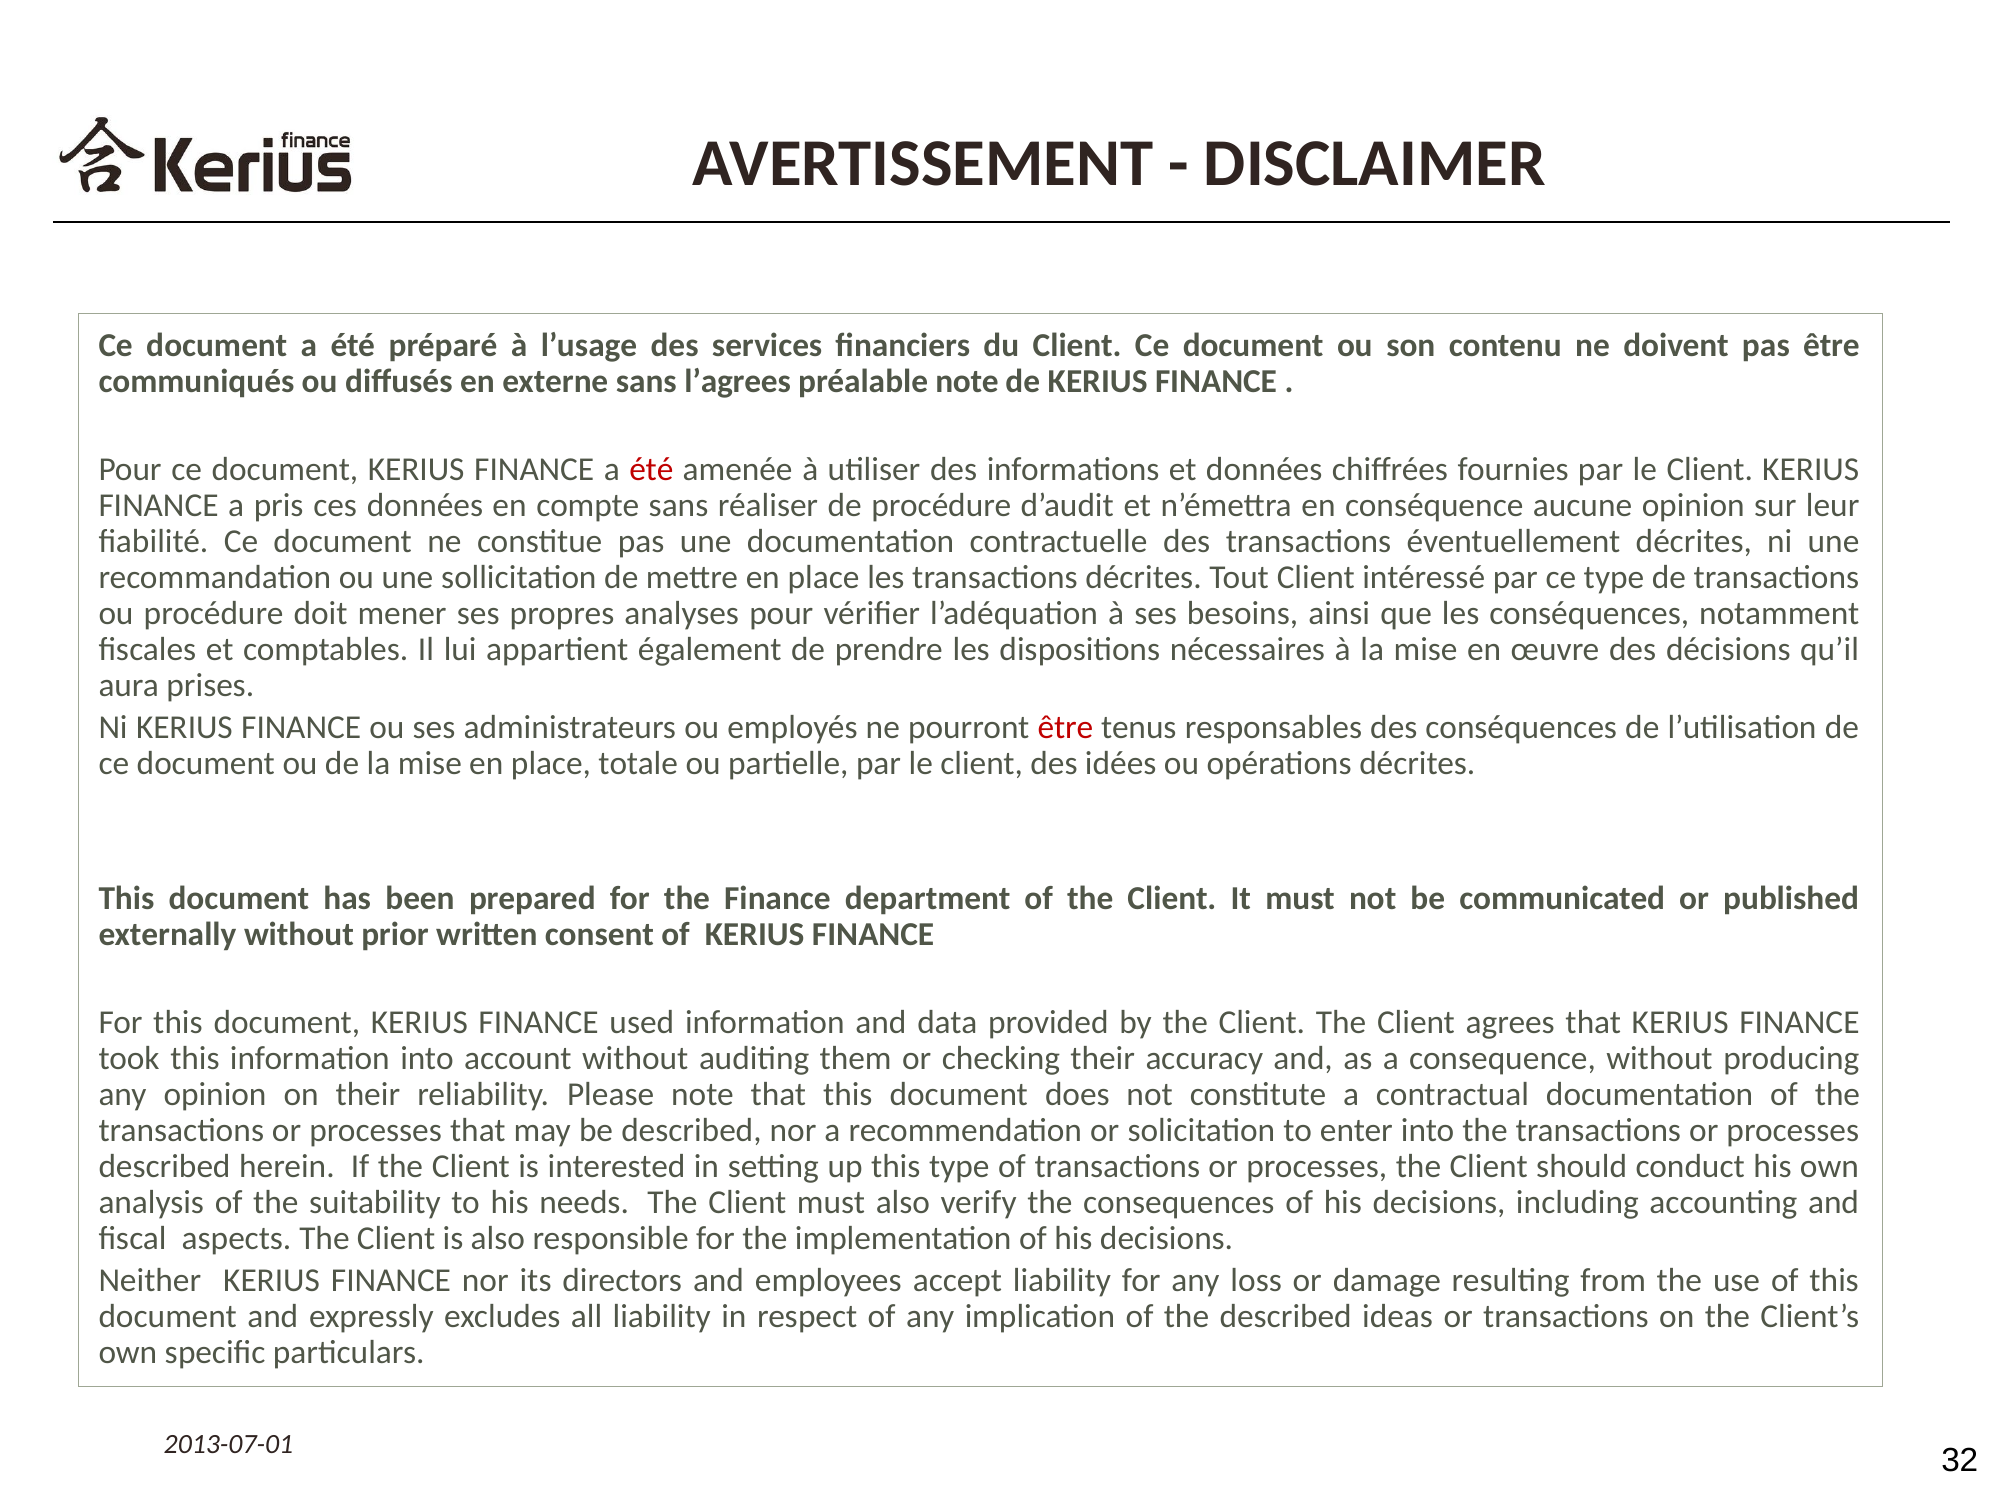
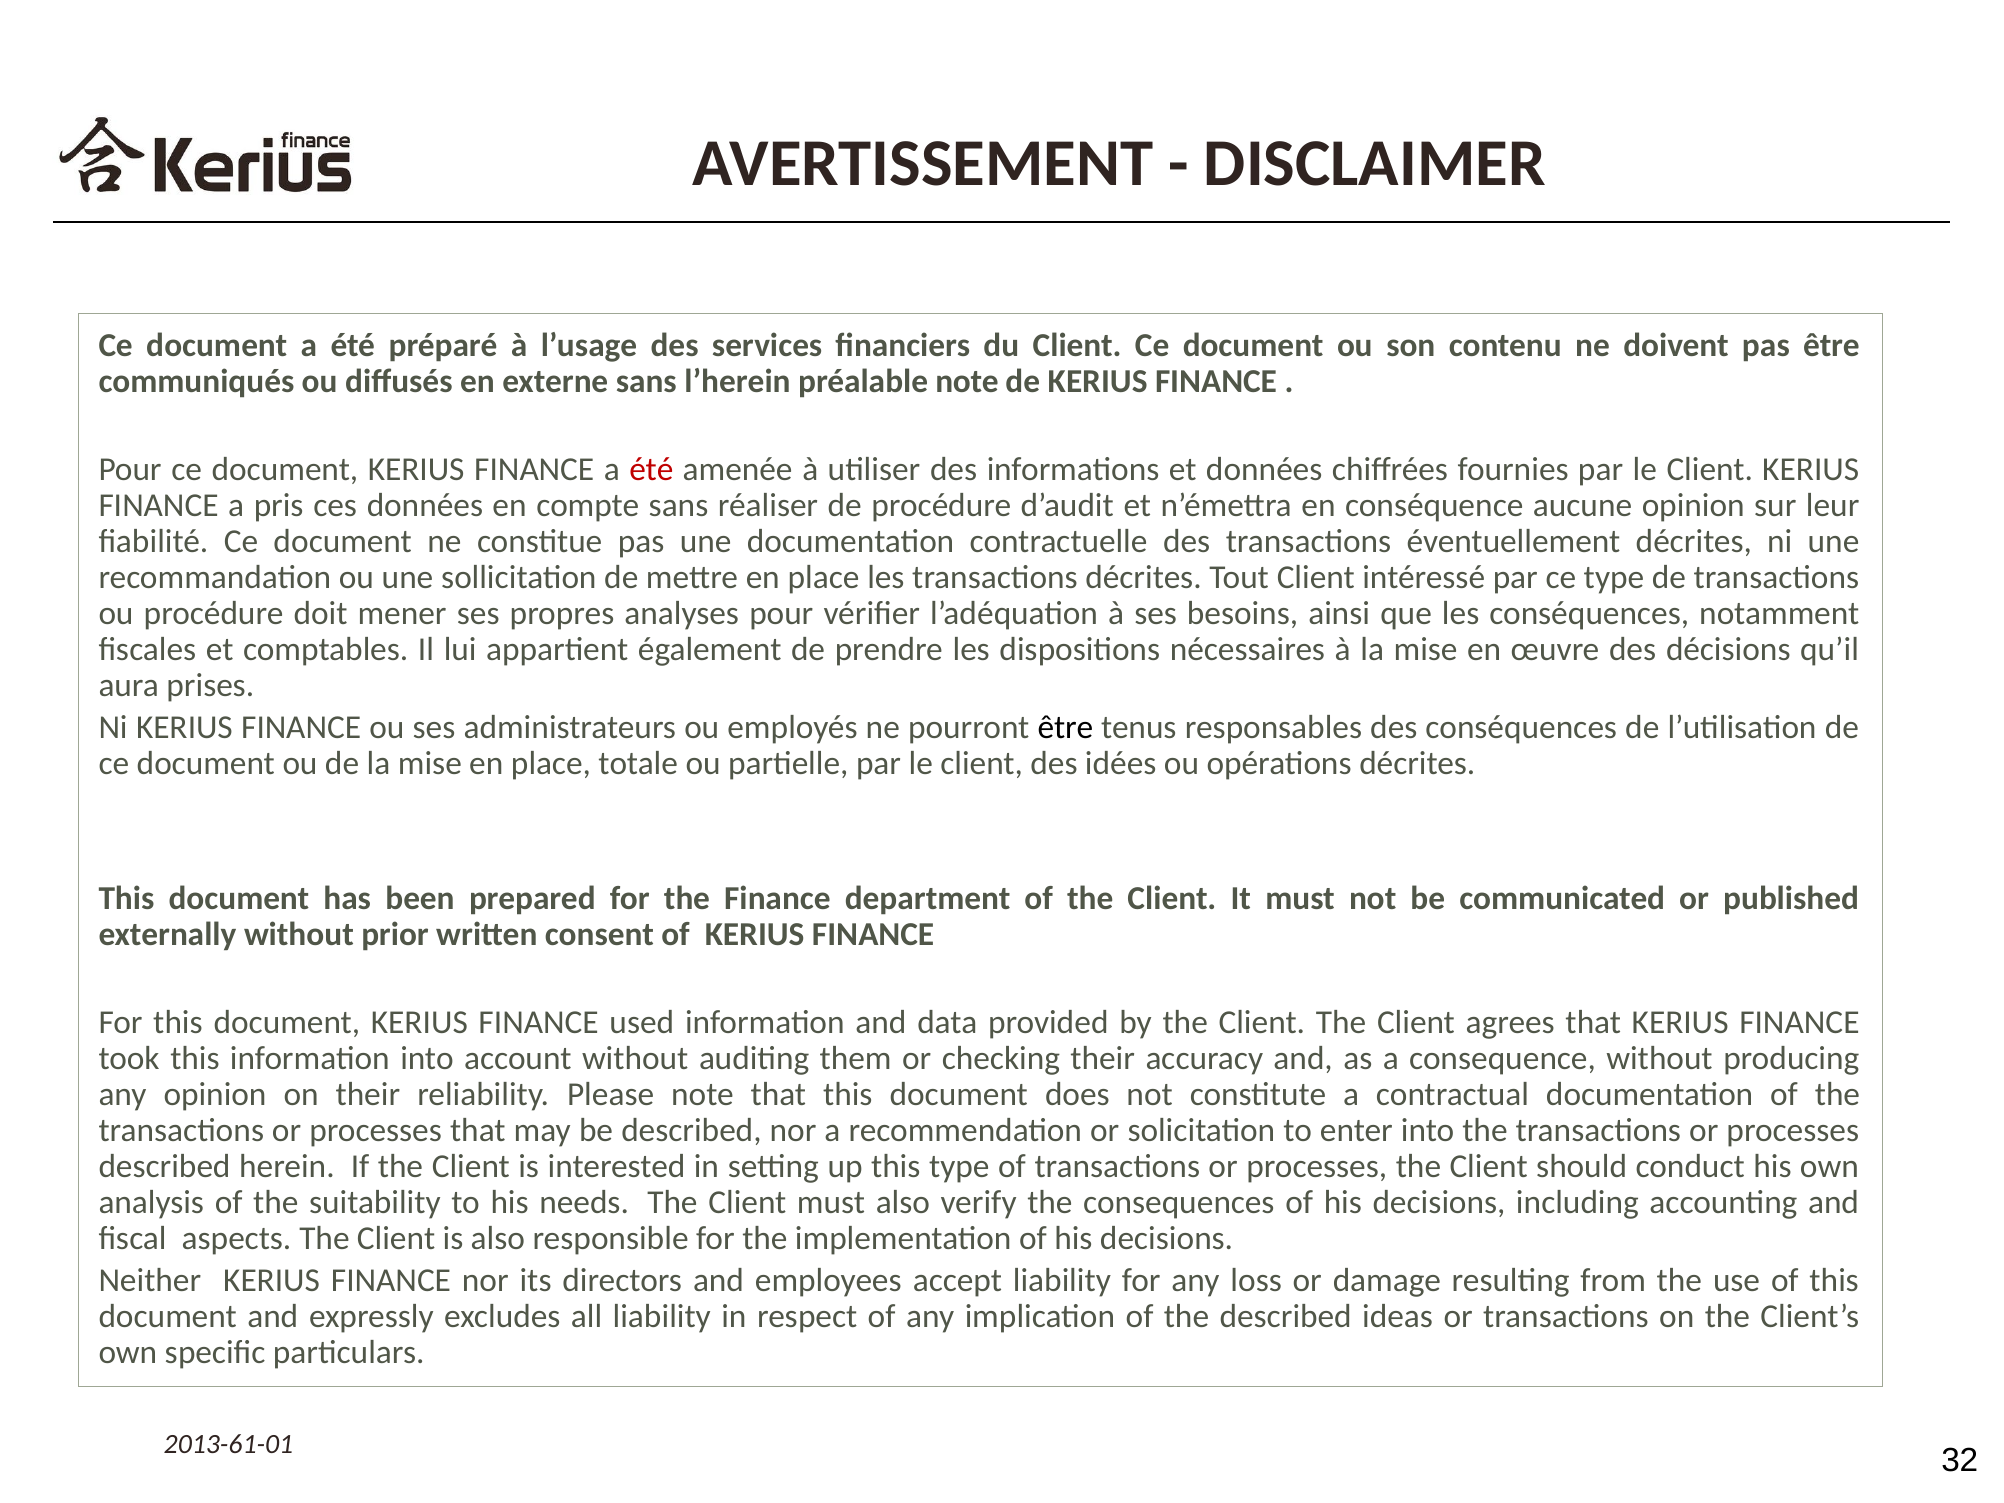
l’agrees: l’agrees -> l’herein (738, 381)
être colour: red -> black (1065, 728)
2013-07-01: 2013-07-01 -> 2013-61-01 (228, 1444)
